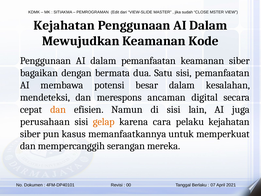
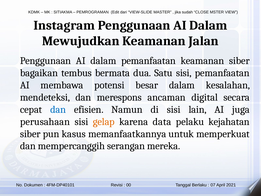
Kejahatan: Kejahatan -> Instagram (64, 25)
Kode: Kode -> Jalan (204, 41)
dengan: dengan -> tembus (77, 73)
dan colour: orange -> blue (58, 109)
cara: cara -> data (162, 122)
